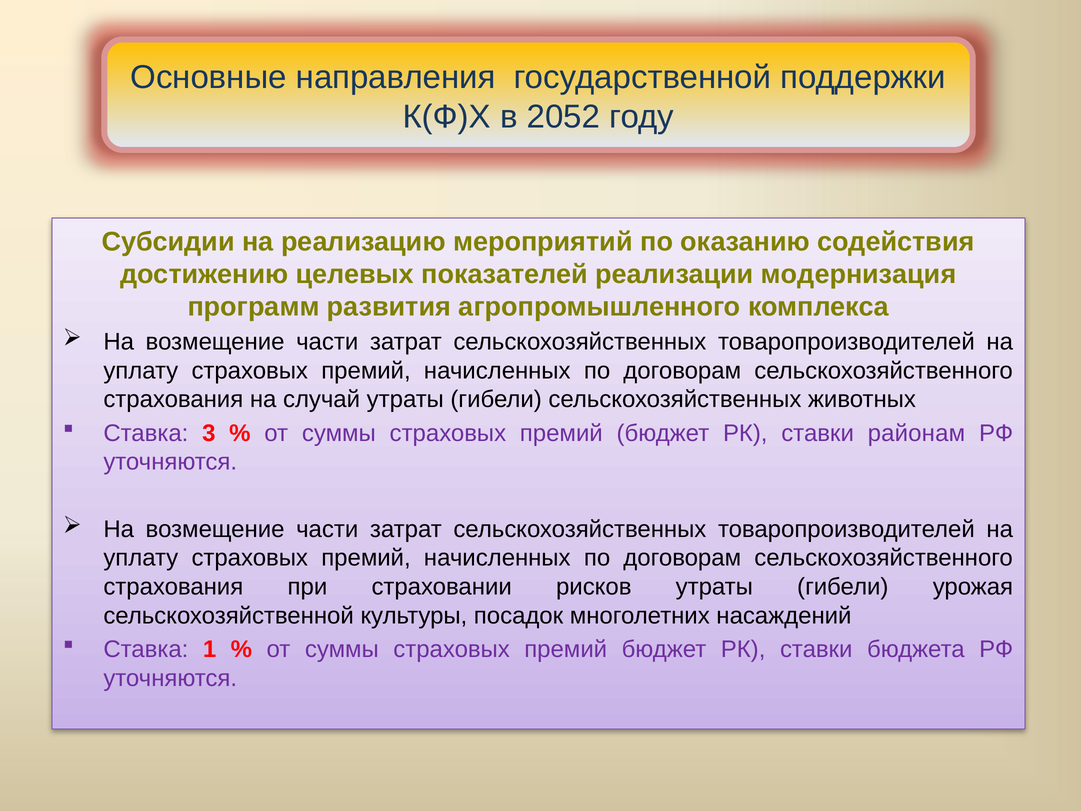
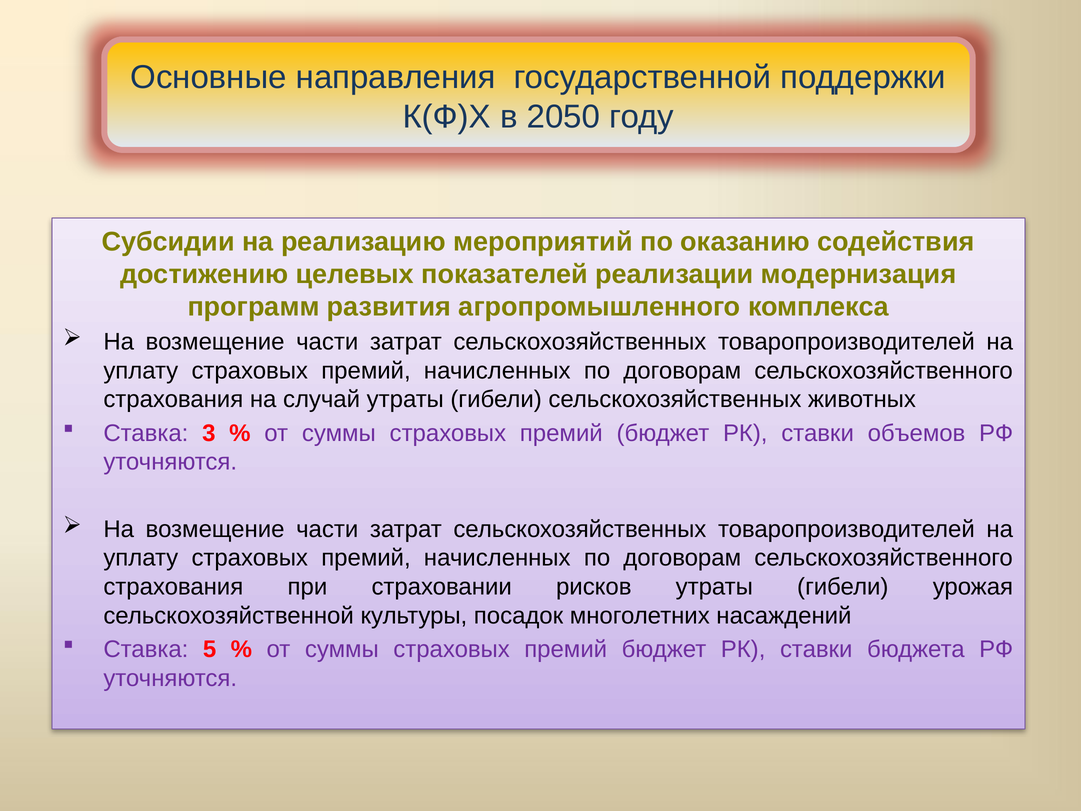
2052: 2052 -> 2050 (563, 117)
районам: районам -> объемов (917, 433)
1: 1 -> 5 (210, 649)
